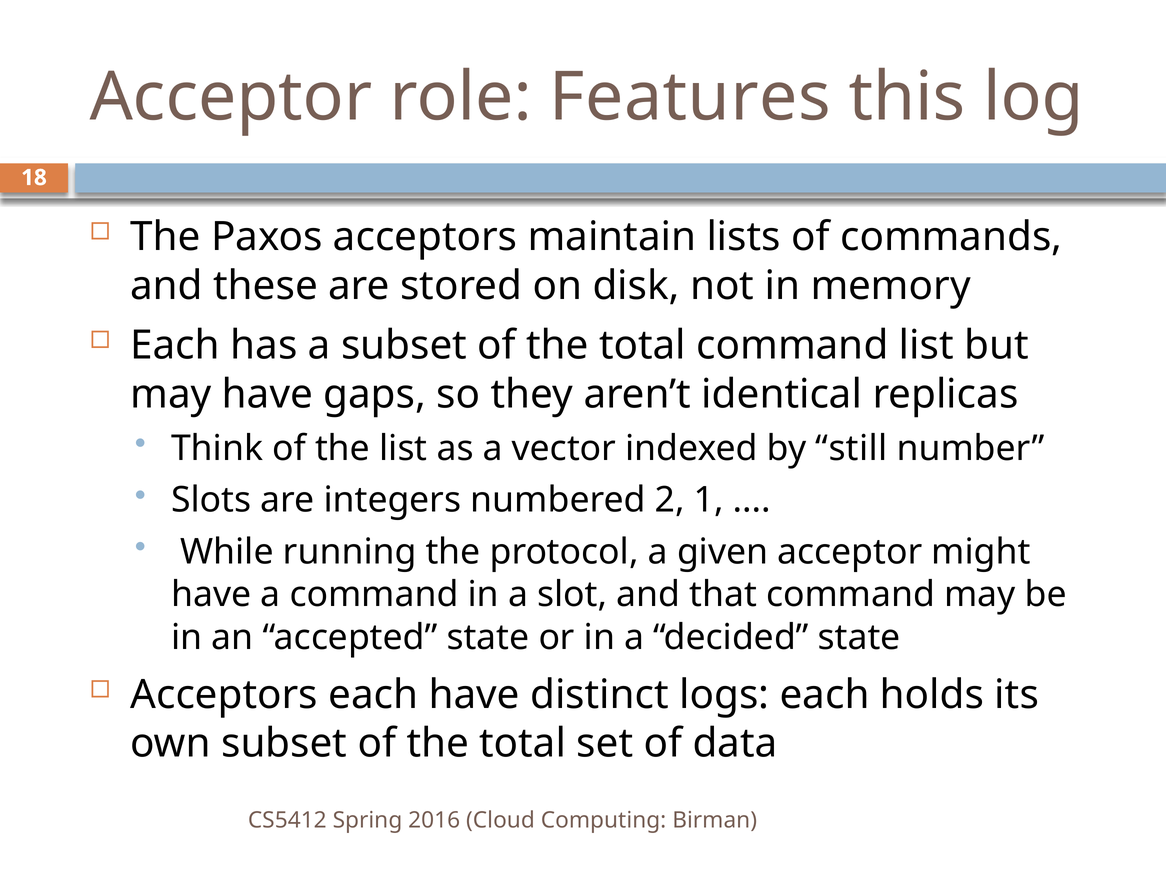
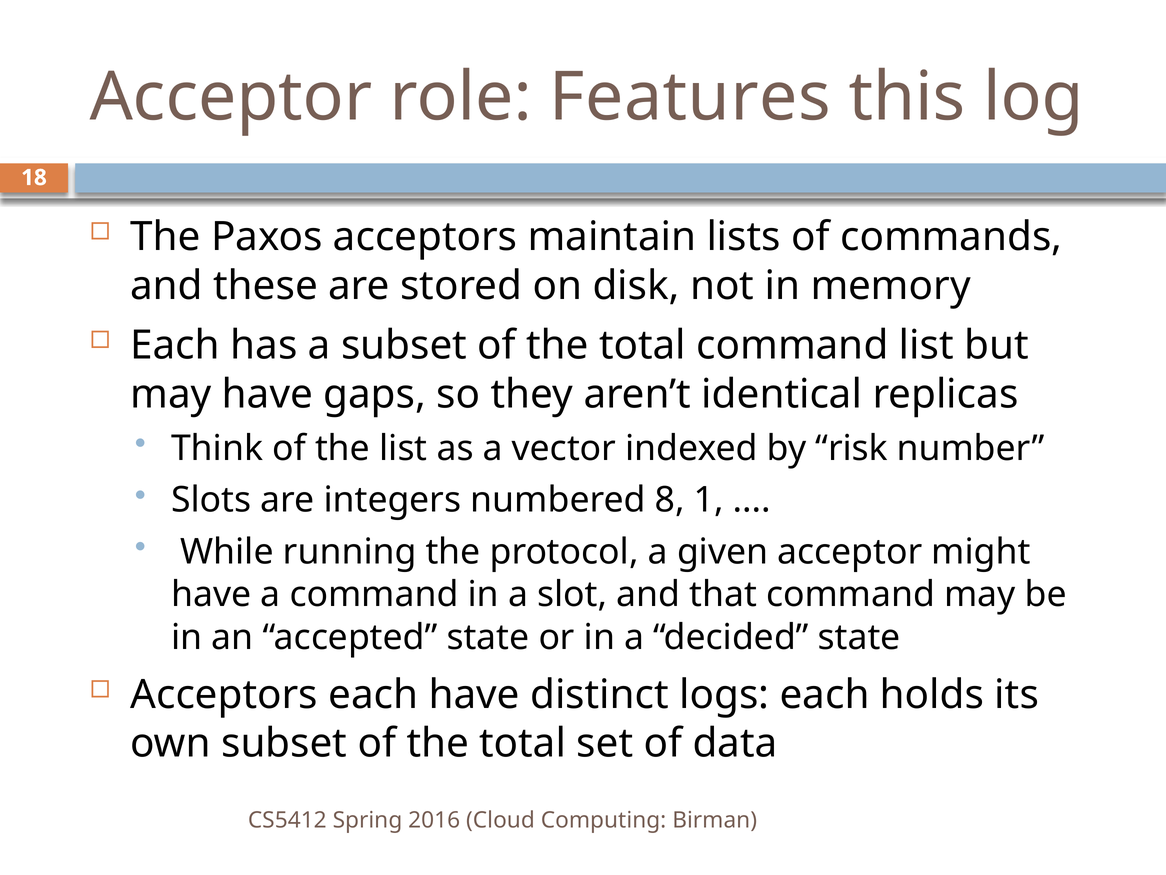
still: still -> risk (852, 448)
2: 2 -> 8 (670, 500)
